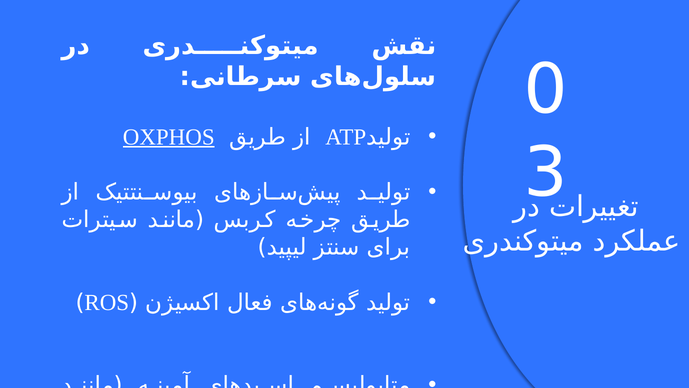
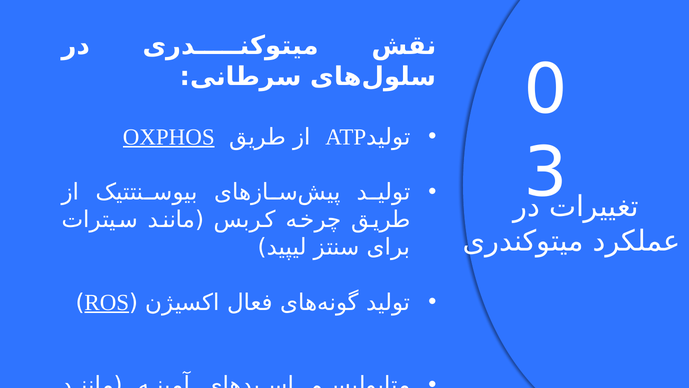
ROS underline: none -> present (107, 302)
